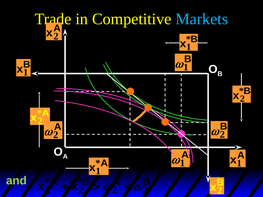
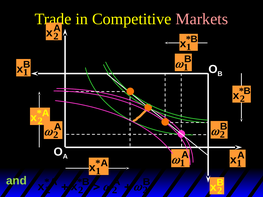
Markets colour: light blue -> pink (202, 19)
